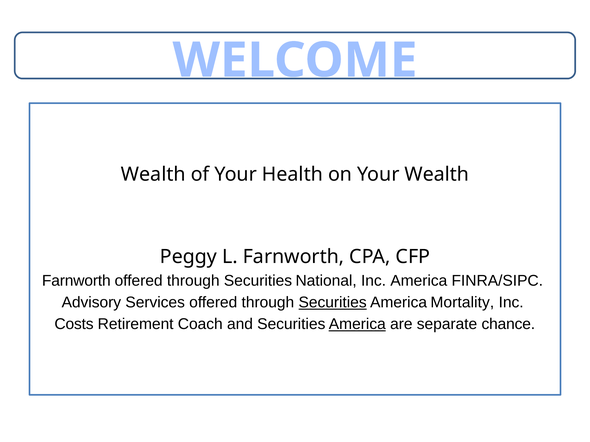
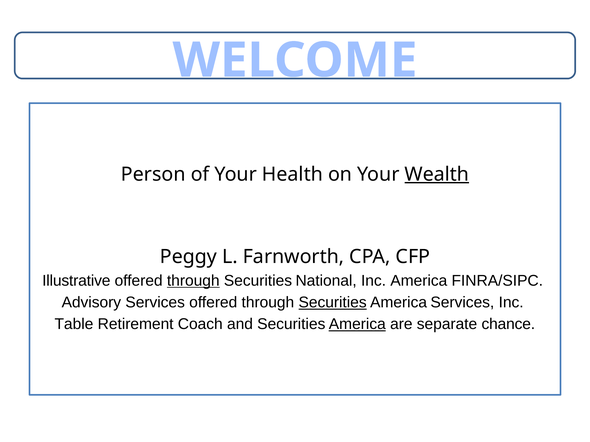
Wealth: Wealth -> Person (153, 174)
Wealth underline: none -> present (437, 174)
Farnworth: Farnworth -> Illustrative (76, 281)
through underline: none -> present (193, 281)
America Mortality: Mortality -> Services (462, 303)
Costs: Costs -> Table (74, 324)
